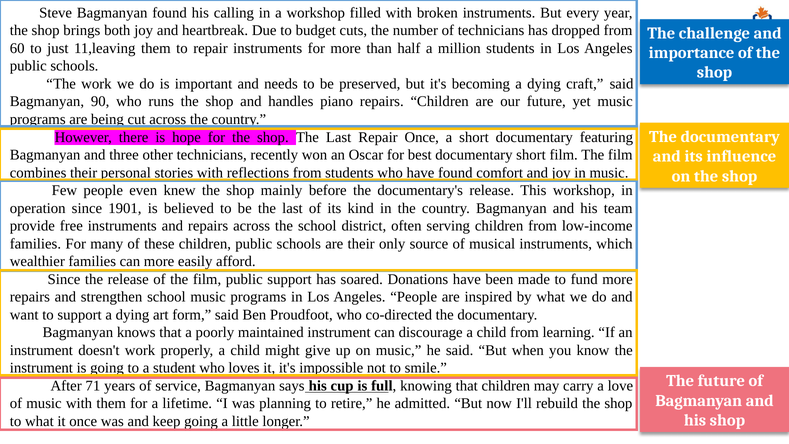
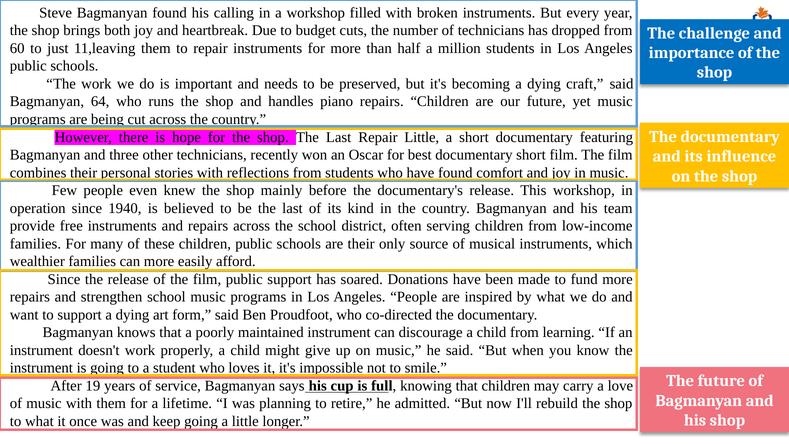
90: 90 -> 64 (100, 102)
Repair Once: Once -> Little (422, 137)
1901: 1901 -> 1940 (125, 208)
71: 71 -> 19 (93, 386)
